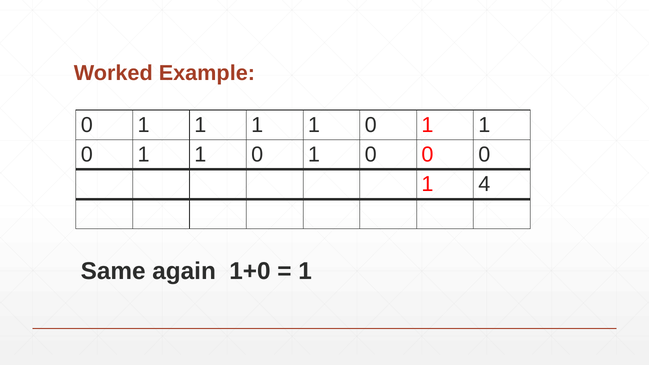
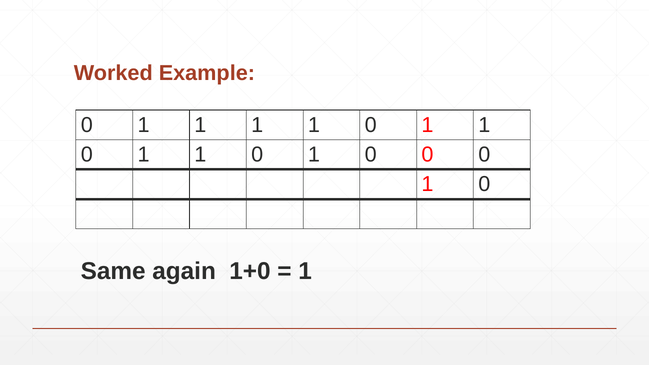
4: 4 -> 0 (484, 184)
